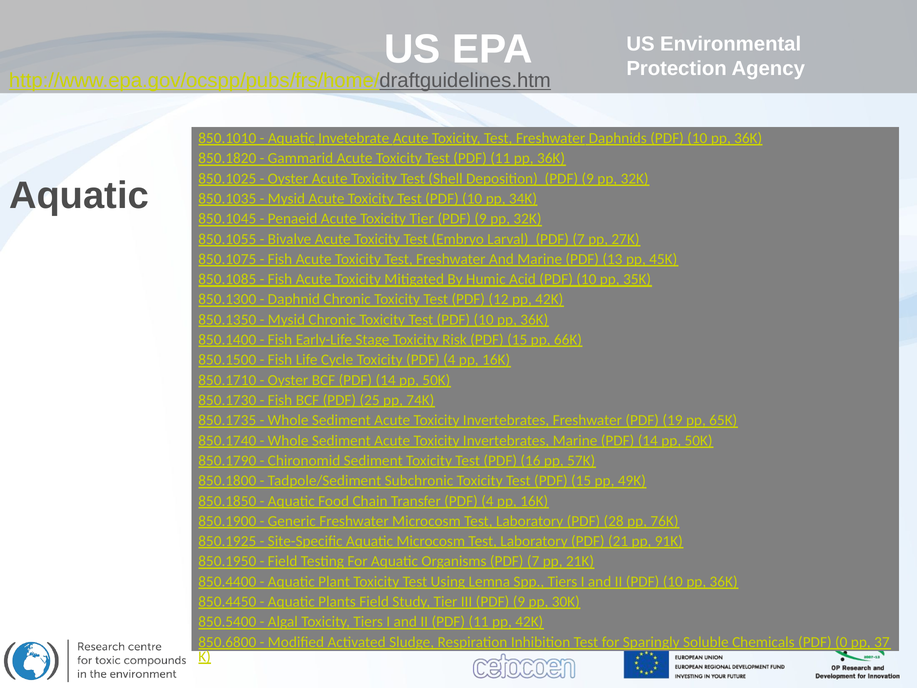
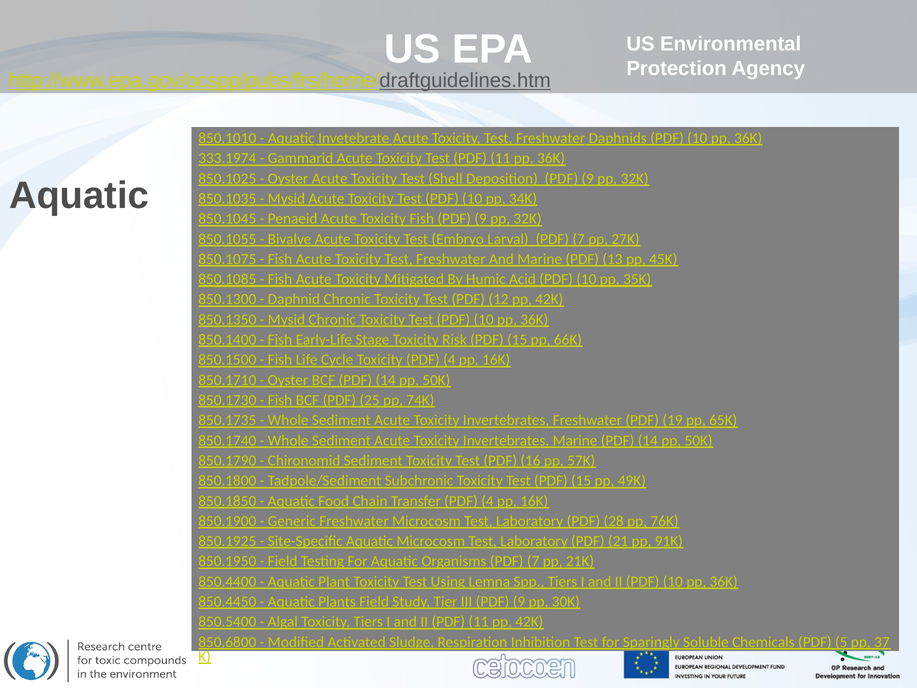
850.1820: 850.1820 -> 333.1974 (227, 158)
Toxicity Tier: Tier -> Fish (422, 219)
0: 0 -> 5 (841, 642)
